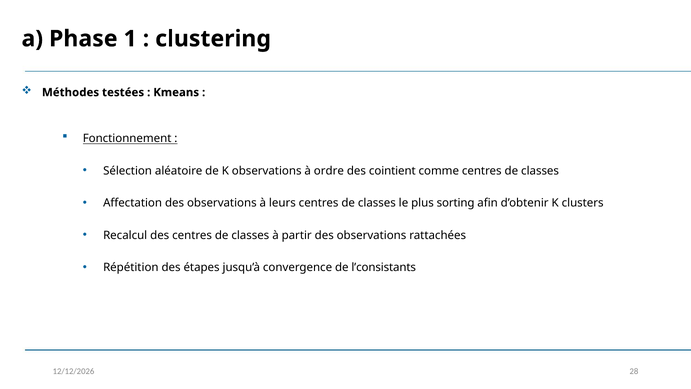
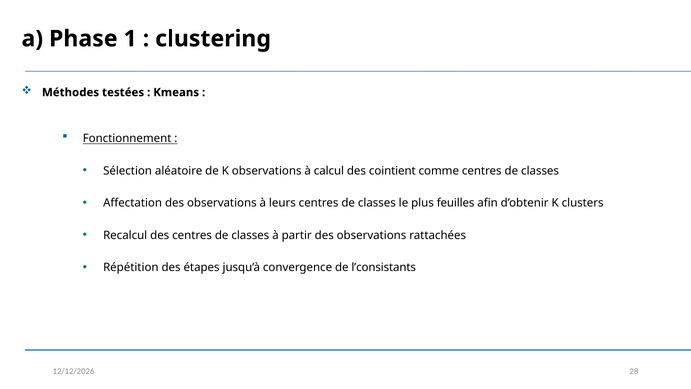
ordre: ordre -> calcul (329, 171)
sorting: sorting -> feuilles (456, 203)
